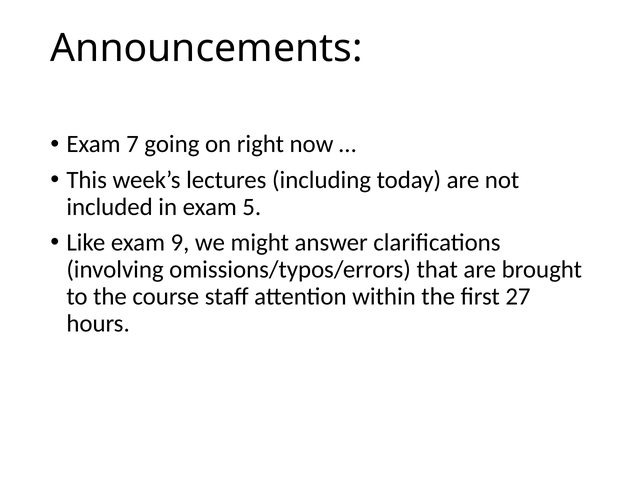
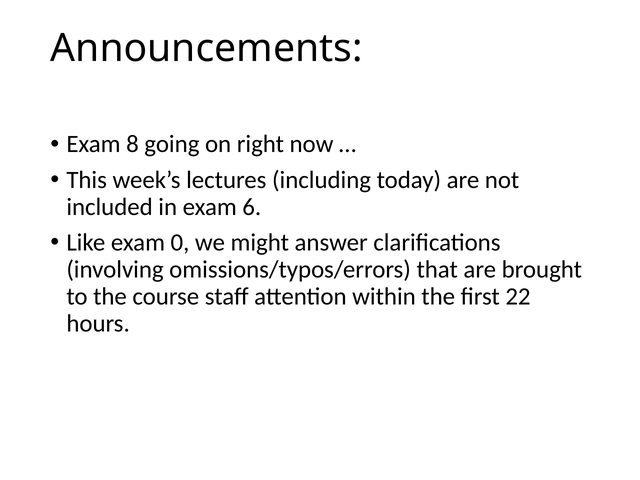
7: 7 -> 8 (132, 144)
5: 5 -> 6 (252, 207)
9: 9 -> 0 (180, 243)
27: 27 -> 22 (518, 296)
